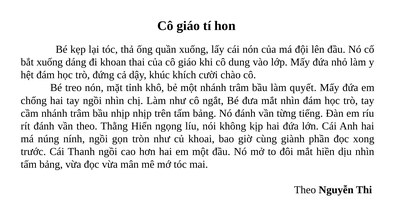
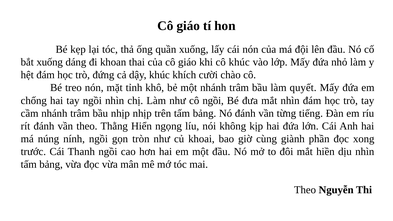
cô dung: dung -> khúc (239, 62)
cô ngắt: ngắt -> ngồi (213, 101)
